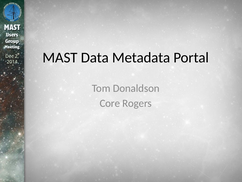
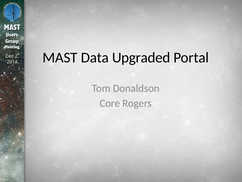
Metadata: Metadata -> Upgraded (141, 57)
